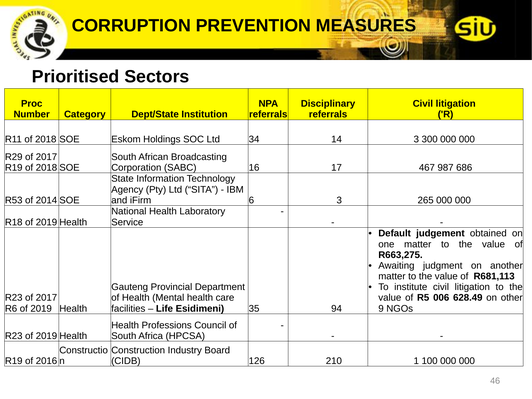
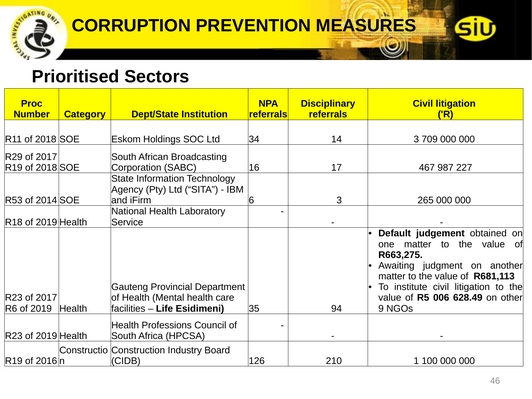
300: 300 -> 709 (430, 139)
686: 686 -> 227 (464, 168)
